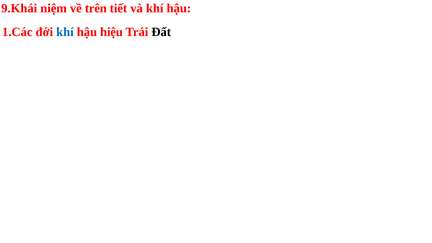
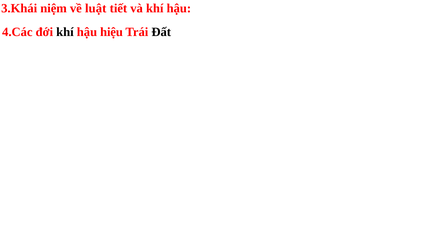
9.Khái: 9.Khái -> 3.Khái (19, 8)
trên: trên -> luật (96, 8)
1.Các: 1.Các -> 4.Các (17, 32)
khí colour: blue -> black (65, 32)
